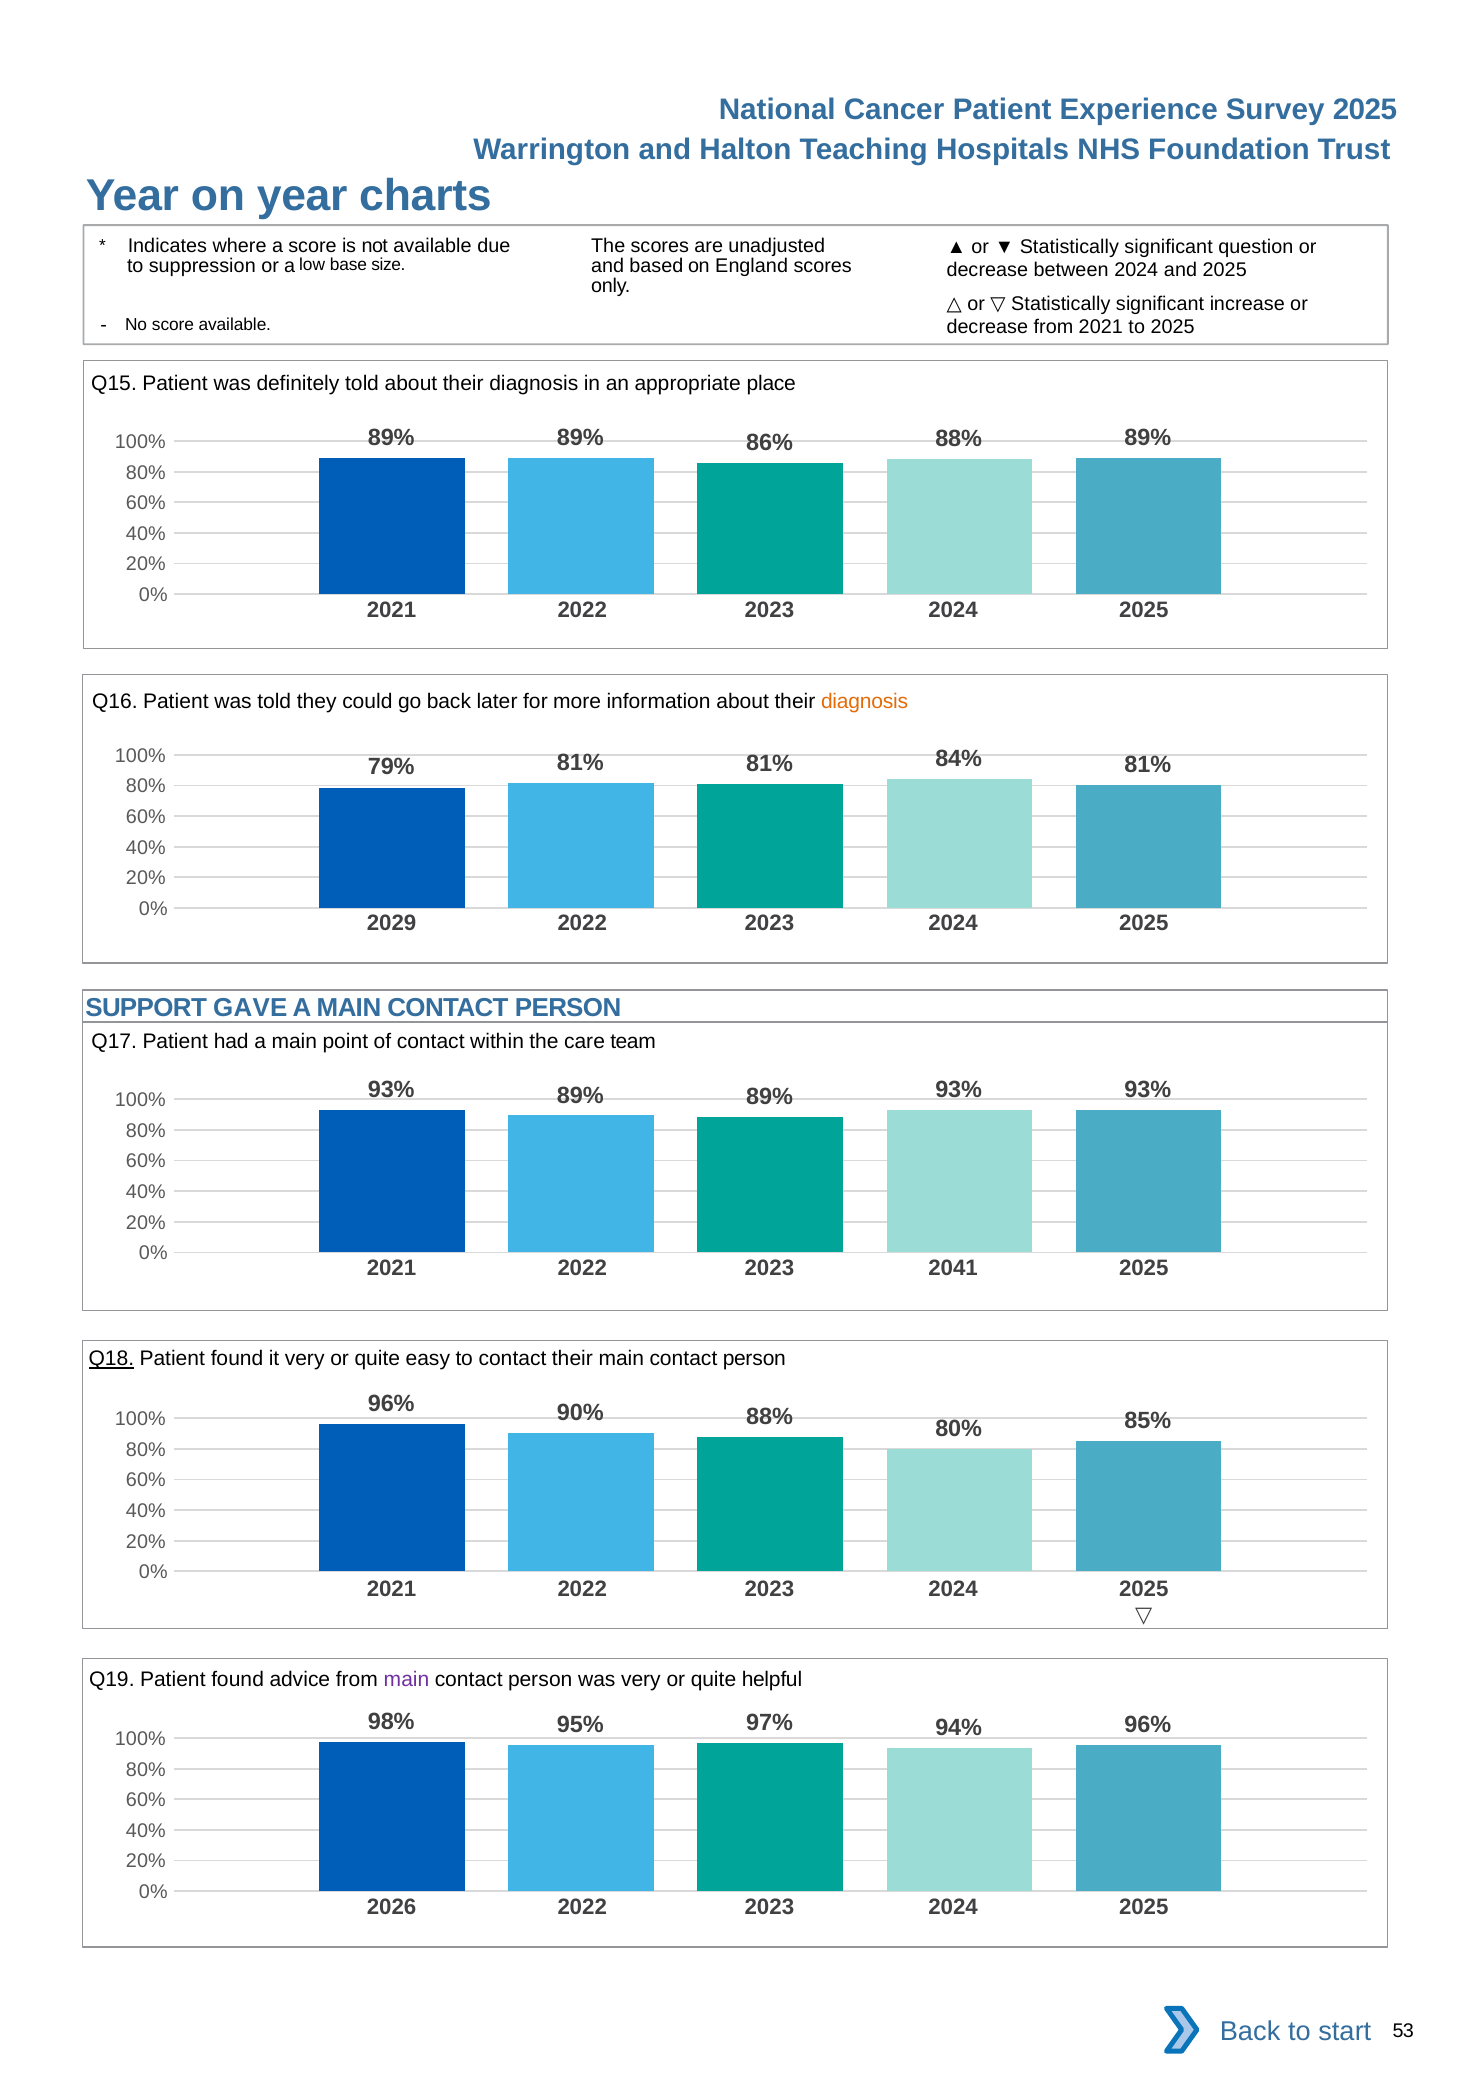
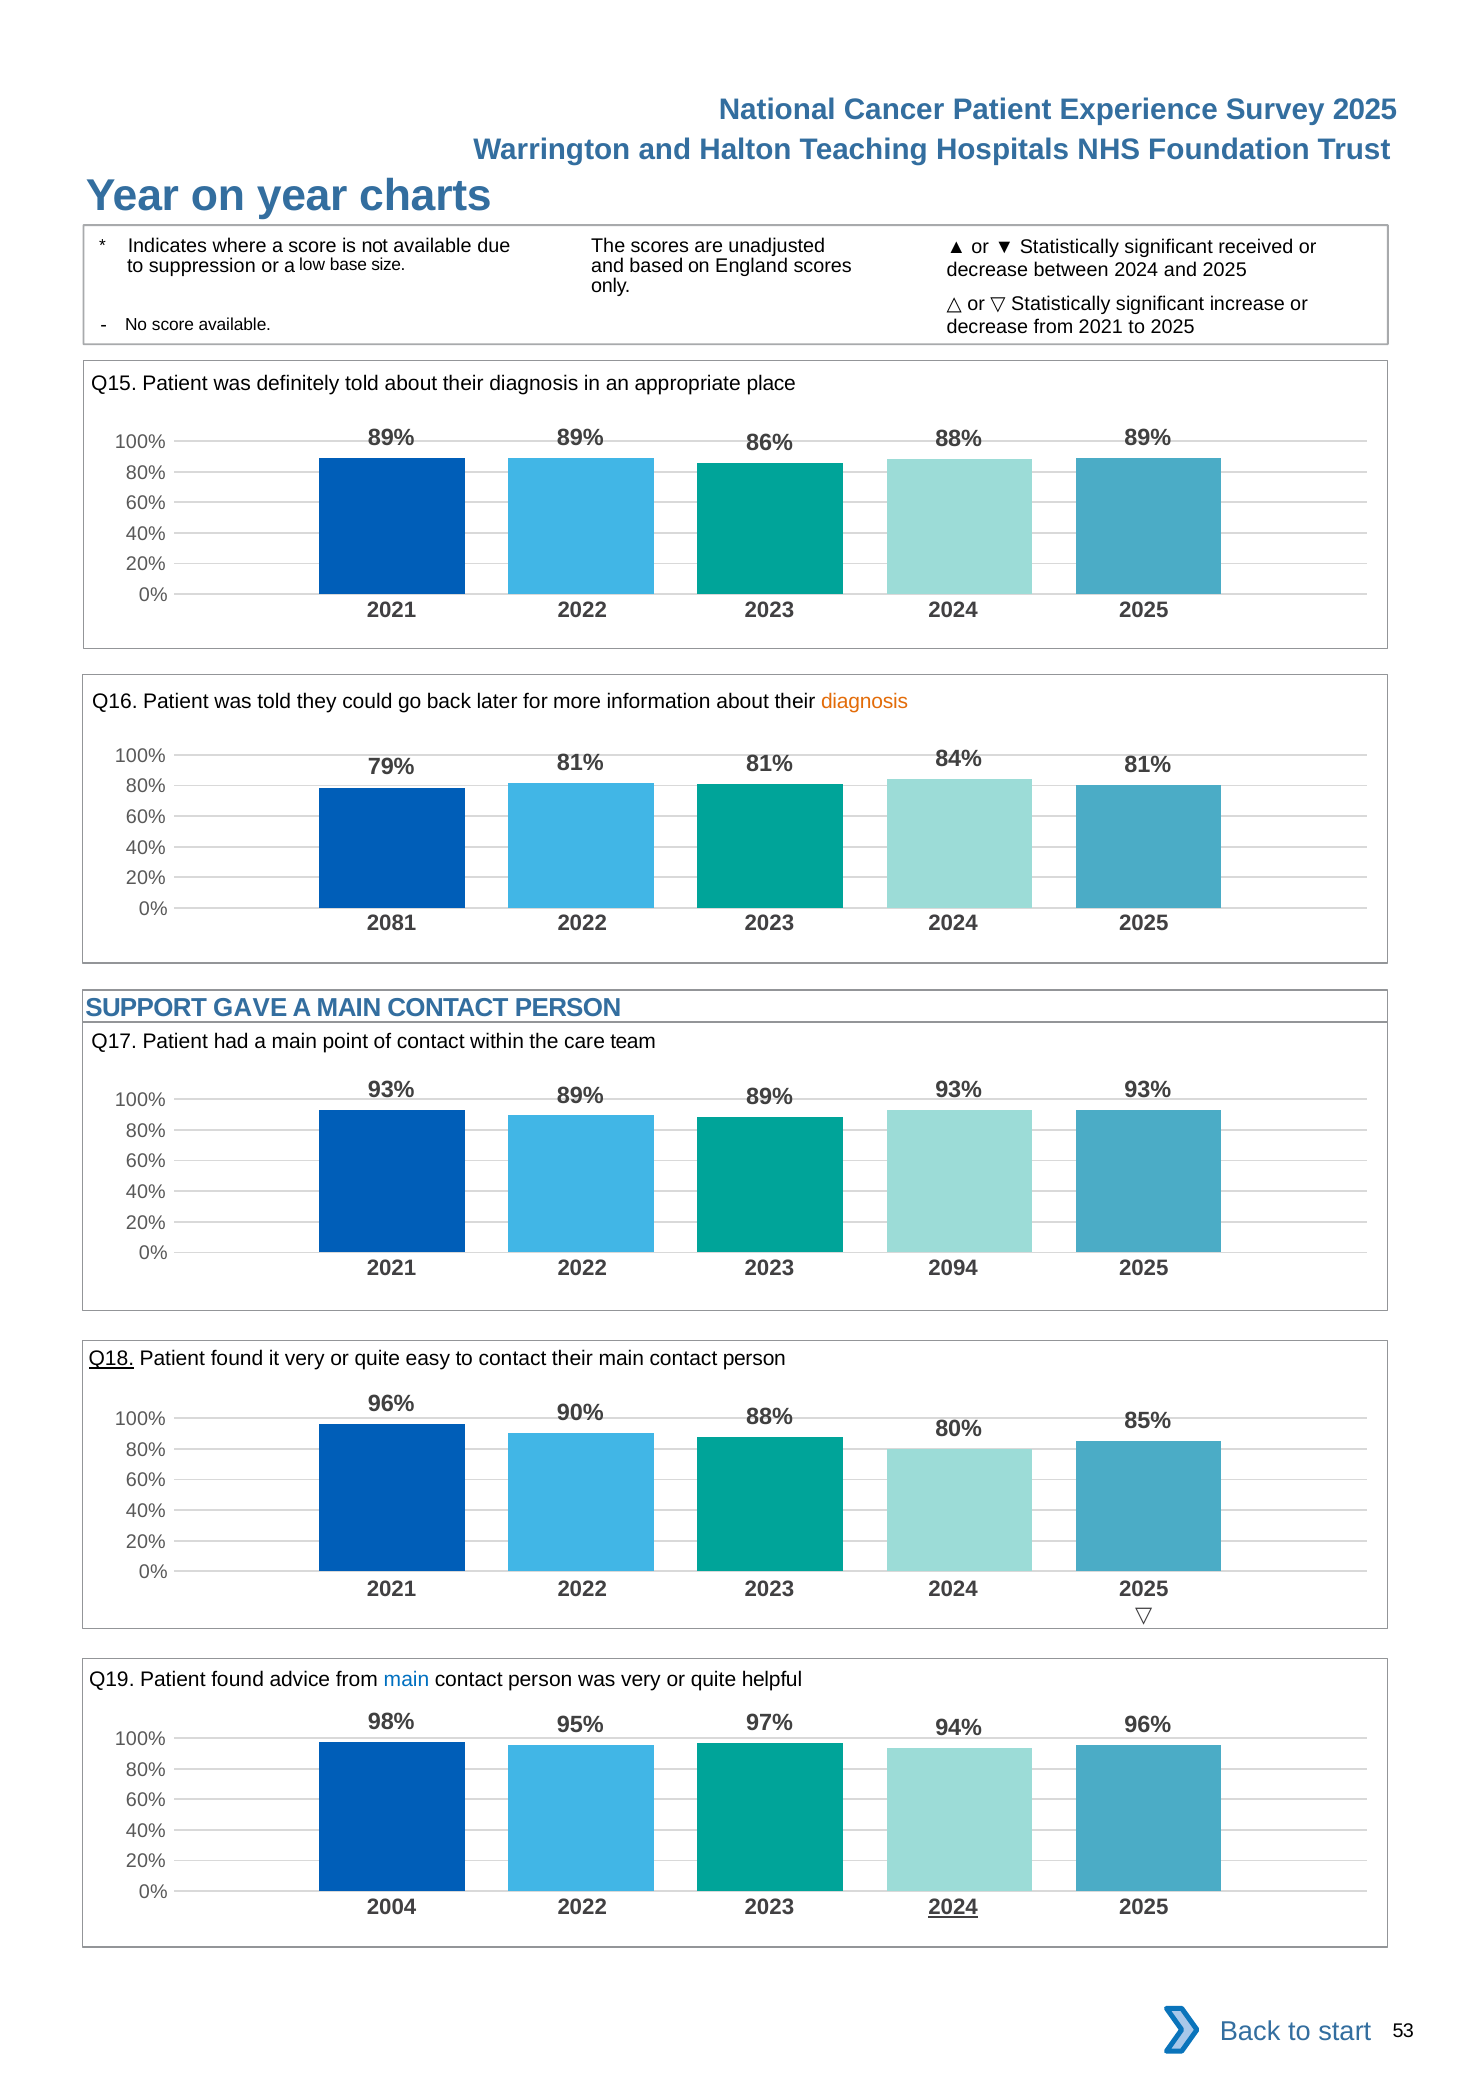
question: question -> received (1256, 247)
2029: 2029 -> 2081 (392, 924)
2041: 2041 -> 2094 (953, 1268)
main colour: purple -> blue (407, 1680)
2026: 2026 -> 2004 (392, 1907)
2024 underline: none -> present (953, 1907)
